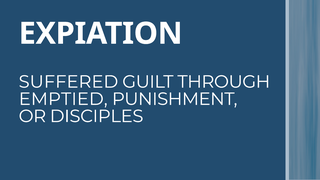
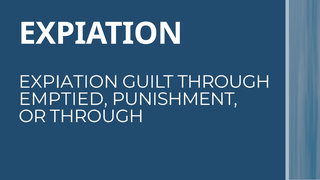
SUFFERED: SUFFERED -> EXPIATION (68, 82)
OR DISCIPLES: DISCIPLES -> THROUGH (97, 116)
